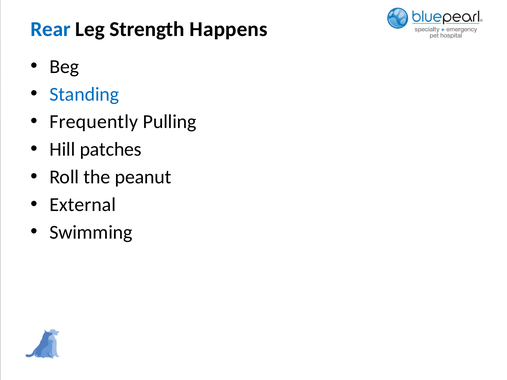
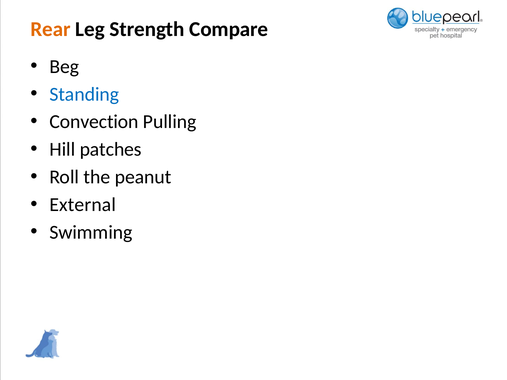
Rear colour: blue -> orange (51, 29)
Happens: Happens -> Compare (229, 29)
Frequently: Frequently -> Convection (94, 122)
